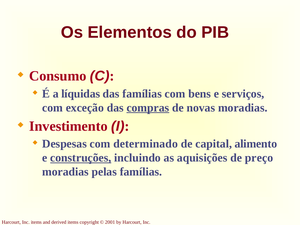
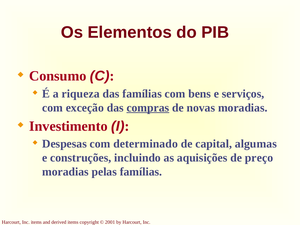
líquidas: líquidas -> riqueza (81, 94)
alimento: alimento -> algumas (256, 144)
construções underline: present -> none (81, 158)
